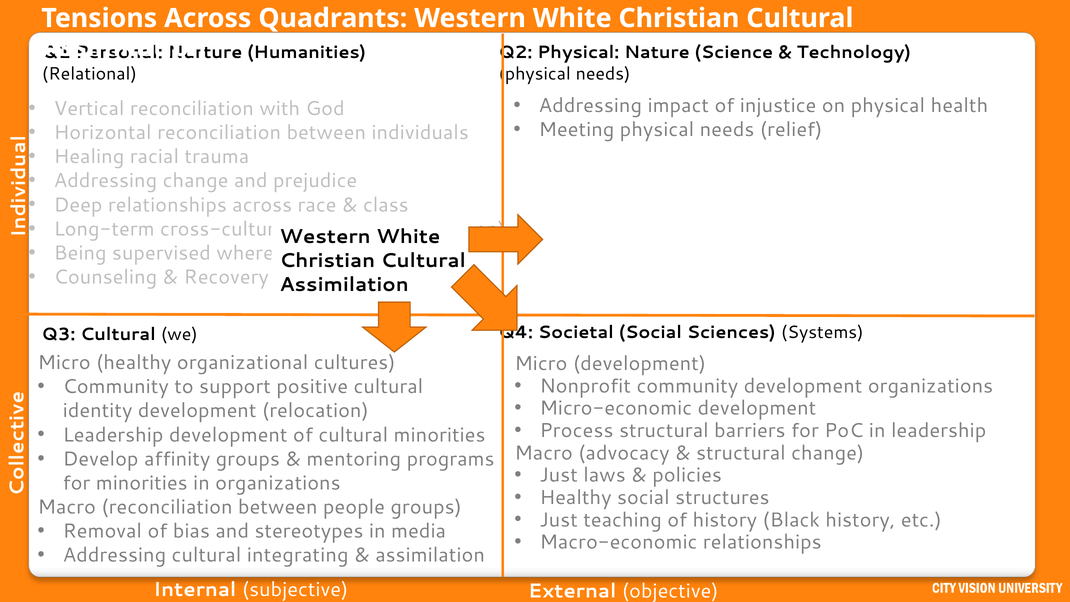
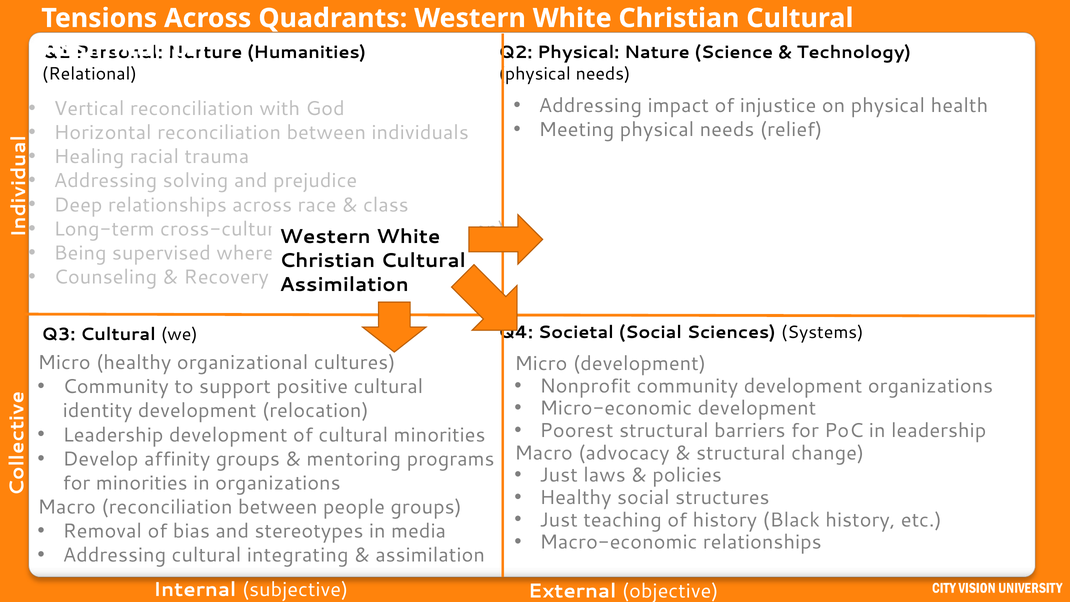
Addressing change: change -> solving (196, 181)
Process: Process -> Poorest (576, 431)
